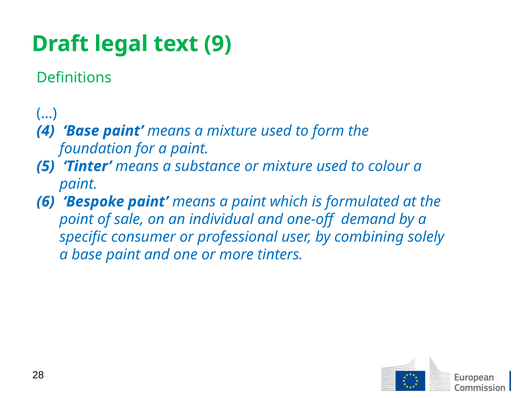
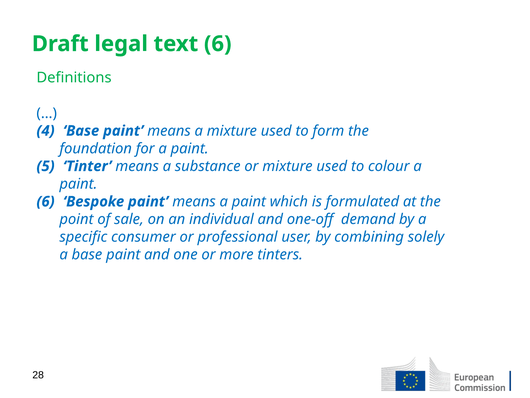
text 9: 9 -> 6 (218, 44)
